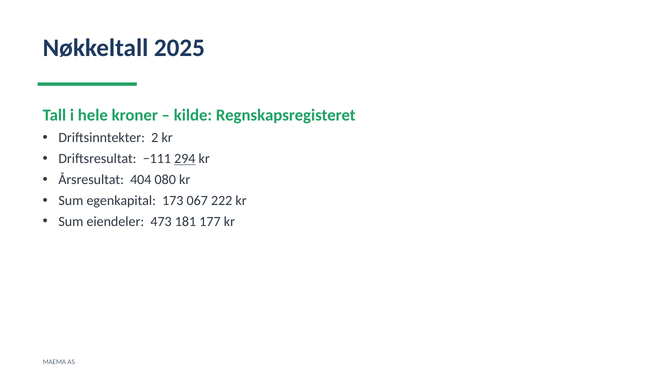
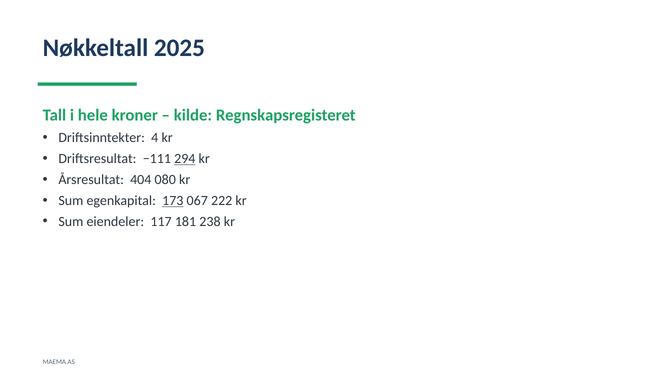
2: 2 -> 4 (155, 138)
173 underline: none -> present (173, 201)
473: 473 -> 117 (161, 222)
177: 177 -> 238 (210, 222)
